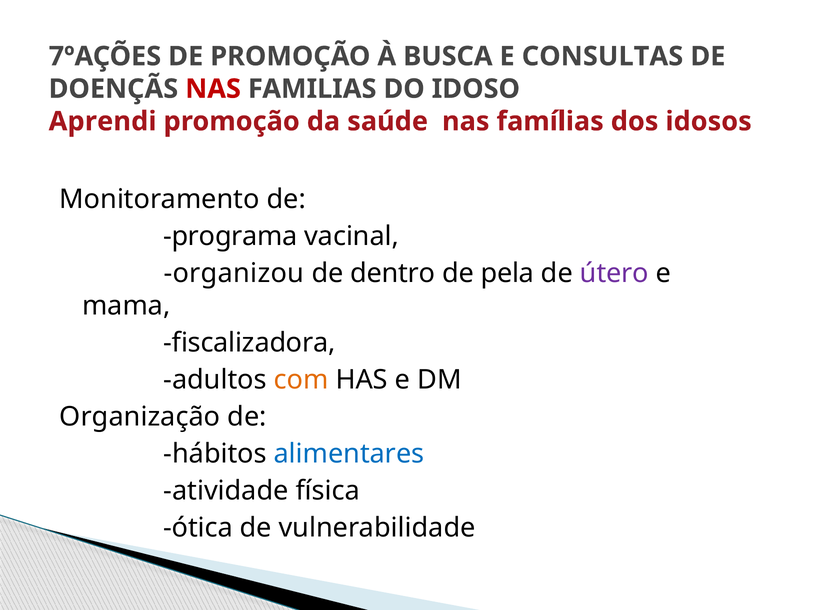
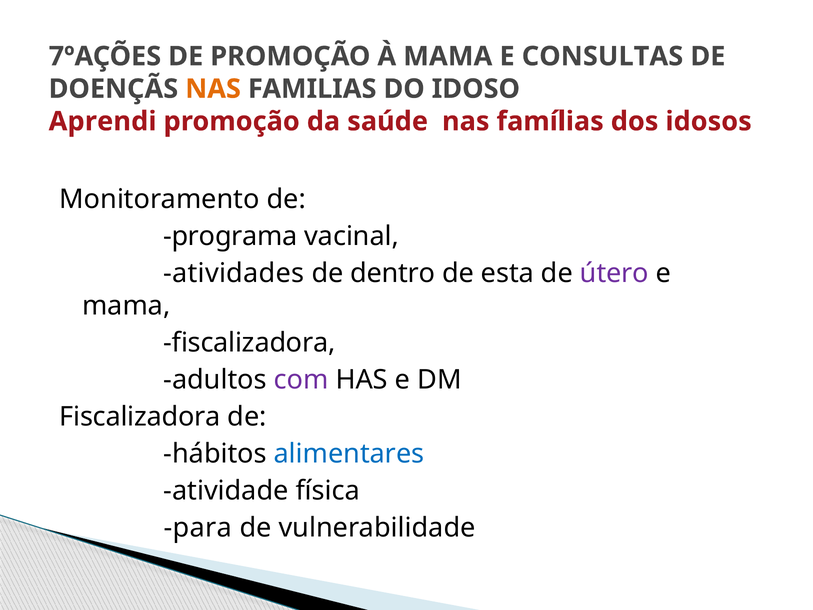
À BUSCA: BUSCA -> MAMA (448, 56)
NAS colour: red -> orange (213, 89)
organizou: organizou -> atividades (234, 273)
pela: pela -> esta (507, 273)
com colour: orange -> purple (301, 380)
Organização: Organização -> Fiscalizadora (140, 417)
ótica: ótica -> para (198, 528)
